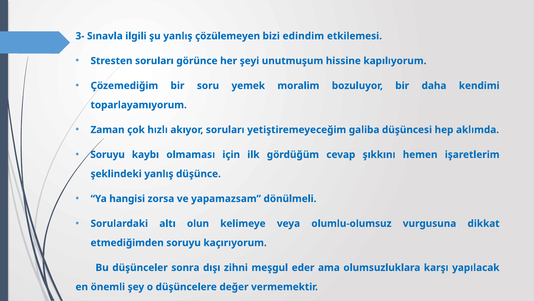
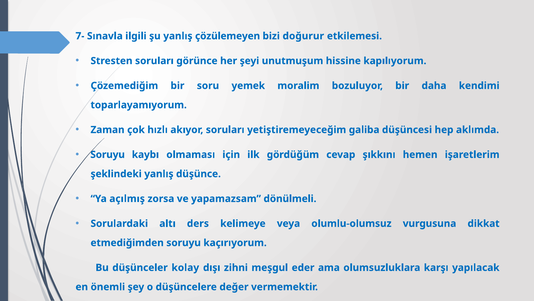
3-: 3- -> 7- (80, 36)
edindim: edindim -> doğurur (303, 36)
hangisi: hangisi -> açılmış (127, 198)
olun: olun -> ders (198, 223)
sonra: sonra -> kolay (185, 267)
